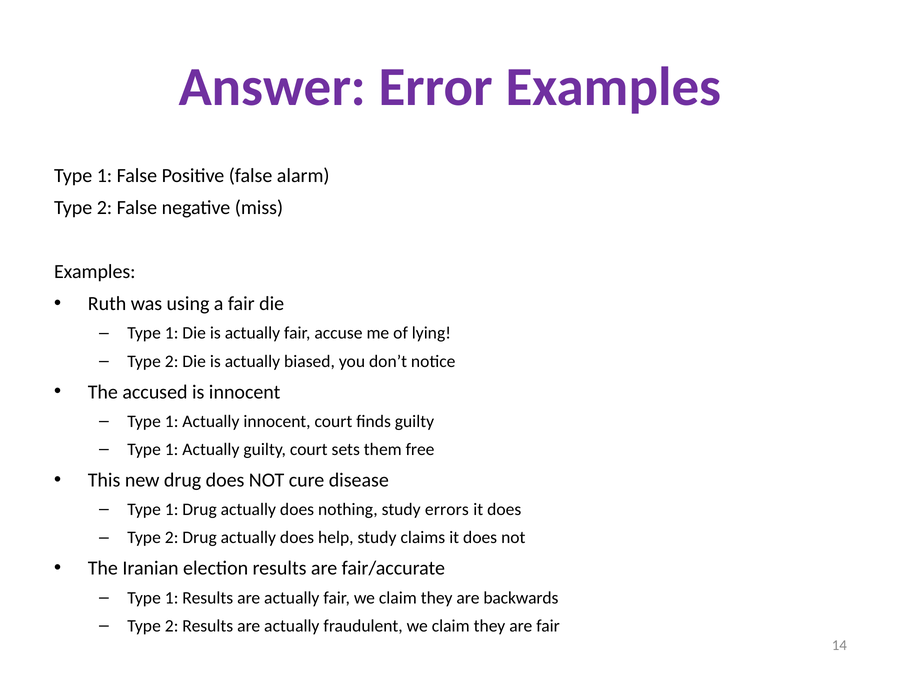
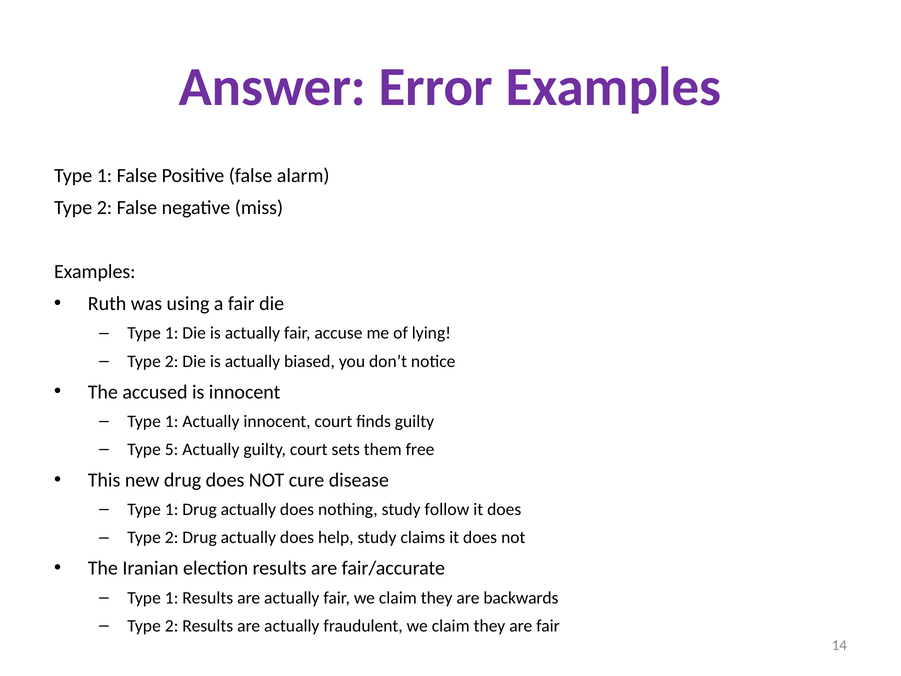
1: 1 -> 5 (172, 449)
errors: errors -> follow (447, 509)
